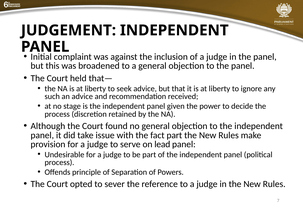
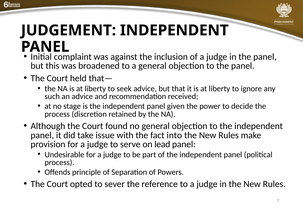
fact part: part -> into (174, 135)
